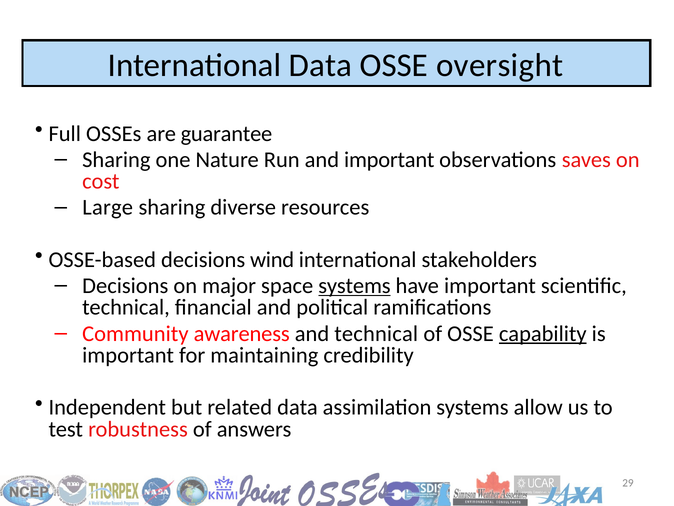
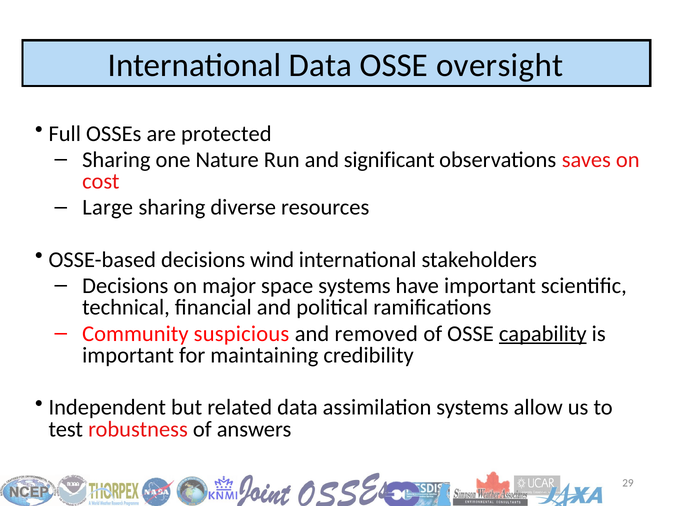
guarantee: guarantee -> protected (226, 134)
and important: important -> significant (389, 160)
systems underline: present -> none (354, 286)
awareness: awareness -> suspicious (241, 333)
and technical: technical -> removed (376, 333)
